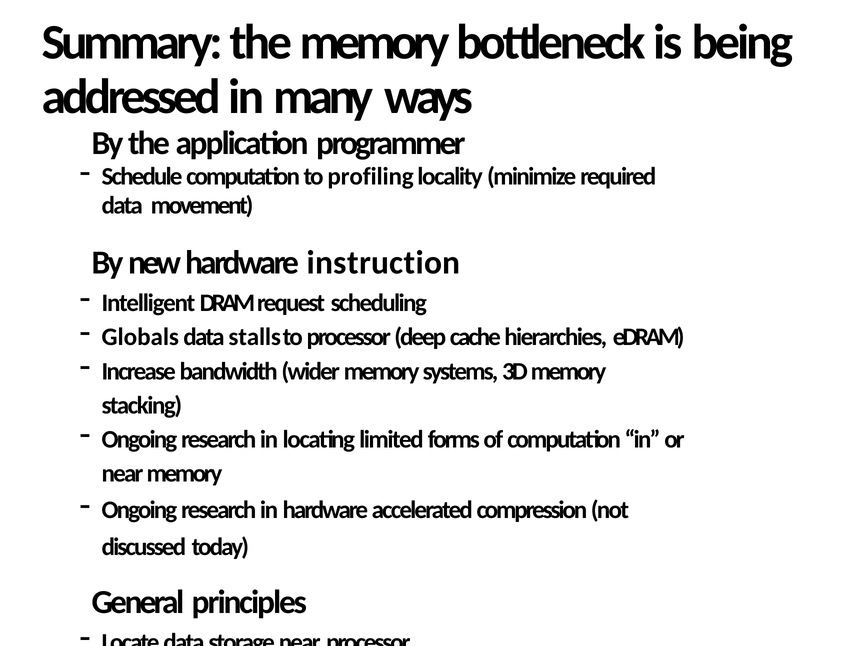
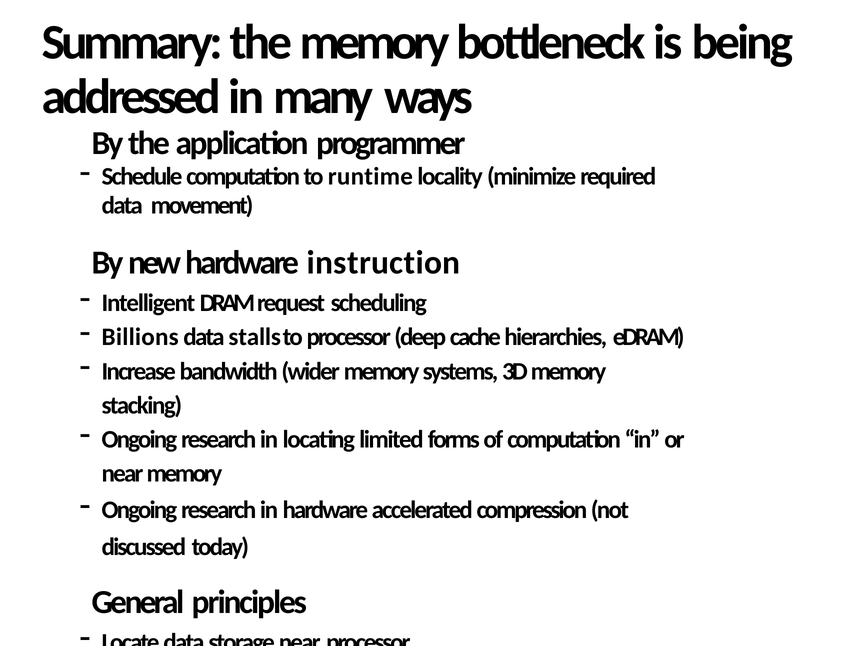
profiling: profiling -> runtime (370, 176)
Globals: Globals -> Billions (140, 337)
